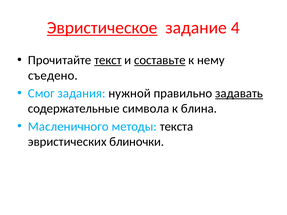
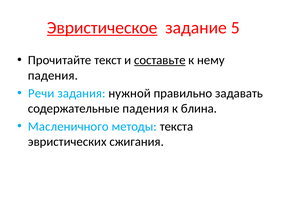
4: 4 -> 5 (235, 28)
текст underline: present -> none (108, 60)
съедено: съедено -> падения (53, 76)
Смог: Смог -> Речи (41, 93)
задавать underline: present -> none (239, 93)
содержательные символа: символа -> падения (146, 109)
блиночки: блиночки -> сжигания (137, 142)
